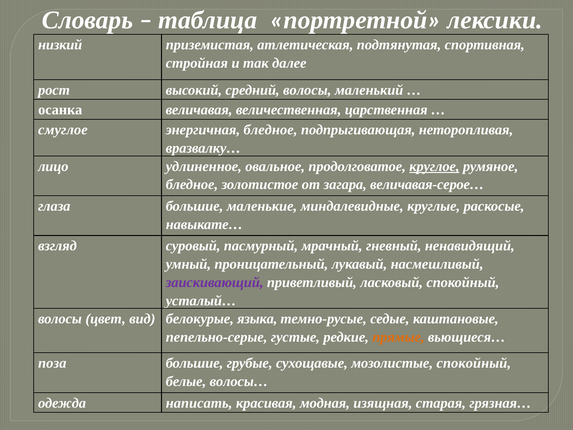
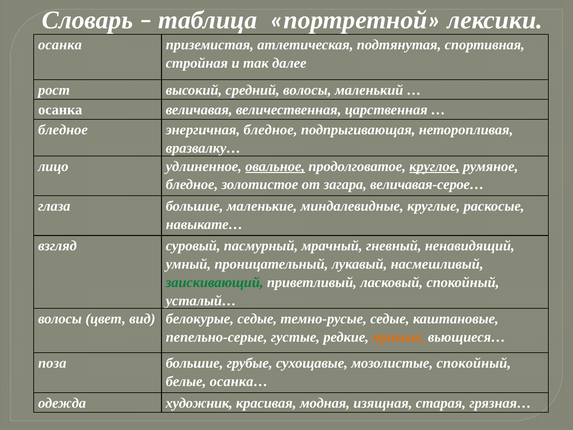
низкий: низкий -> осанка (60, 45)
смуглое: смуглое -> бледное (63, 130)
овальное underline: none -> present (275, 166)
заискивающий colour: purple -> green (215, 282)
белокурые языка: языка -> седые (257, 319)
волосы…: волосы… -> осанка… (239, 381)
написать: написать -> художник (199, 403)
